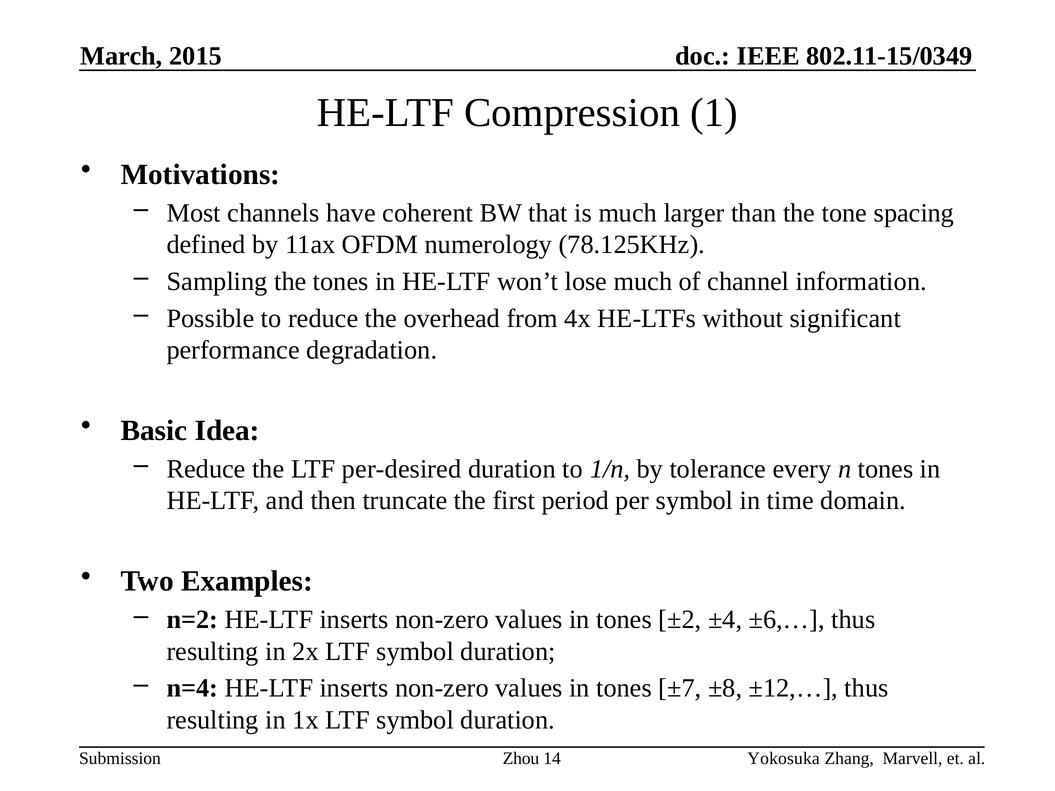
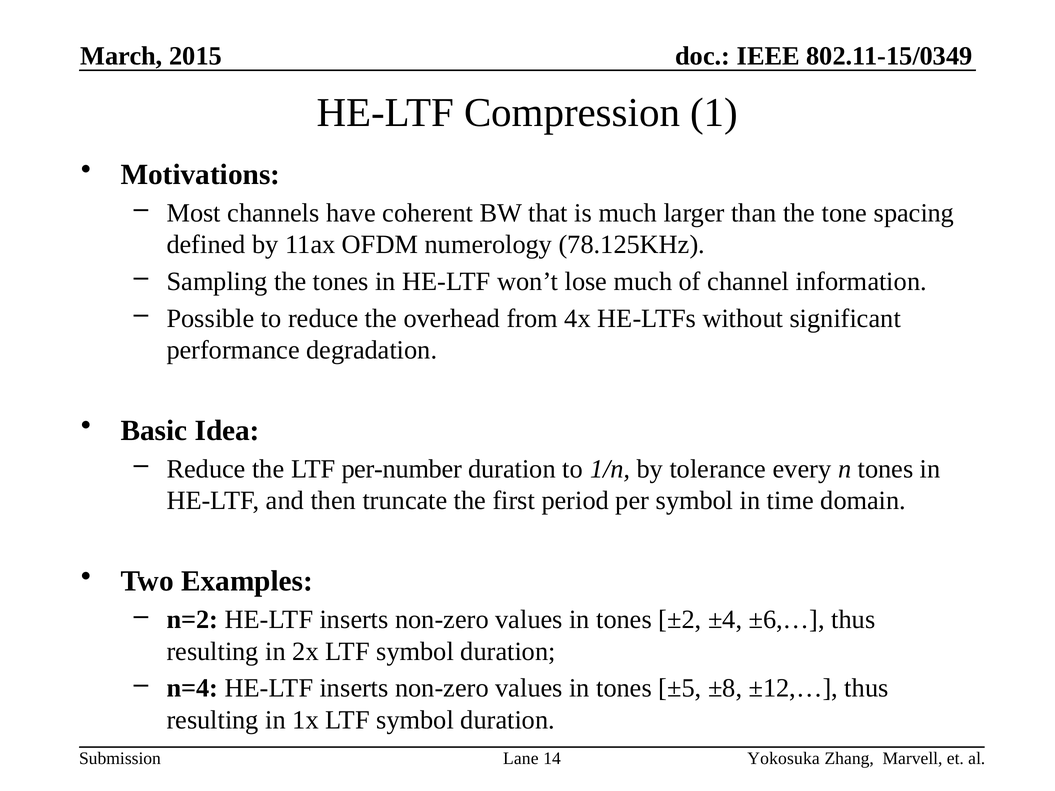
per-desired: per-desired -> per-number (402, 469)
±7: ±7 -> ±5 (680, 688)
Zhou: Zhou -> Lane (521, 759)
